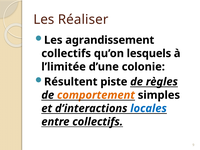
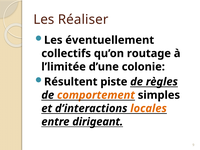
agrandissement: agrandissement -> éventuellement (110, 40)
lesquels: lesquels -> routage (149, 53)
locales colour: blue -> orange (149, 108)
entre collectifs: collectifs -> dirigeant (98, 122)
